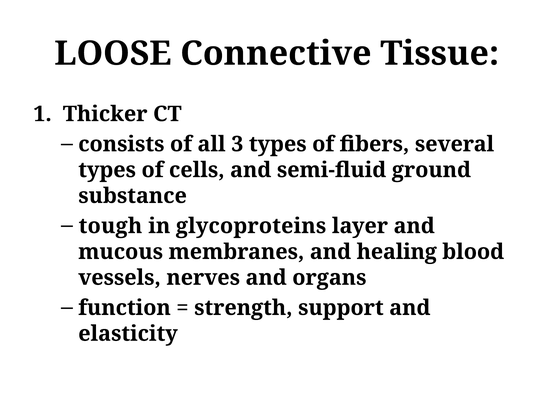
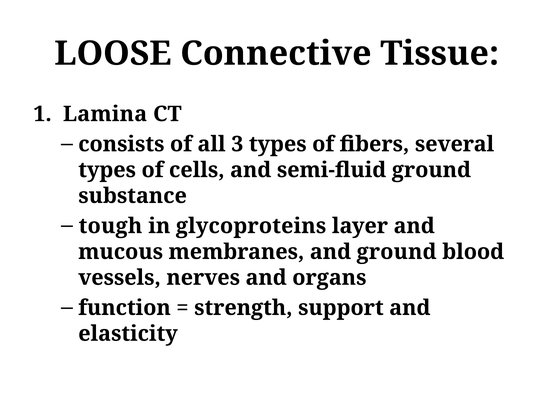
Thicker: Thicker -> Lamina (105, 114)
and healing: healing -> ground (397, 252)
